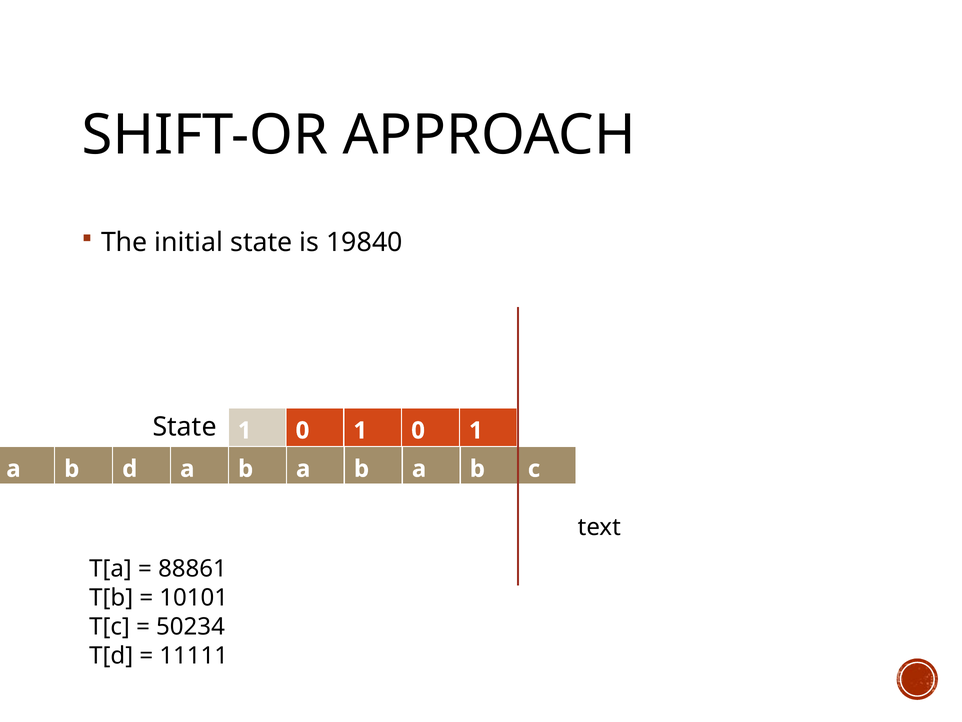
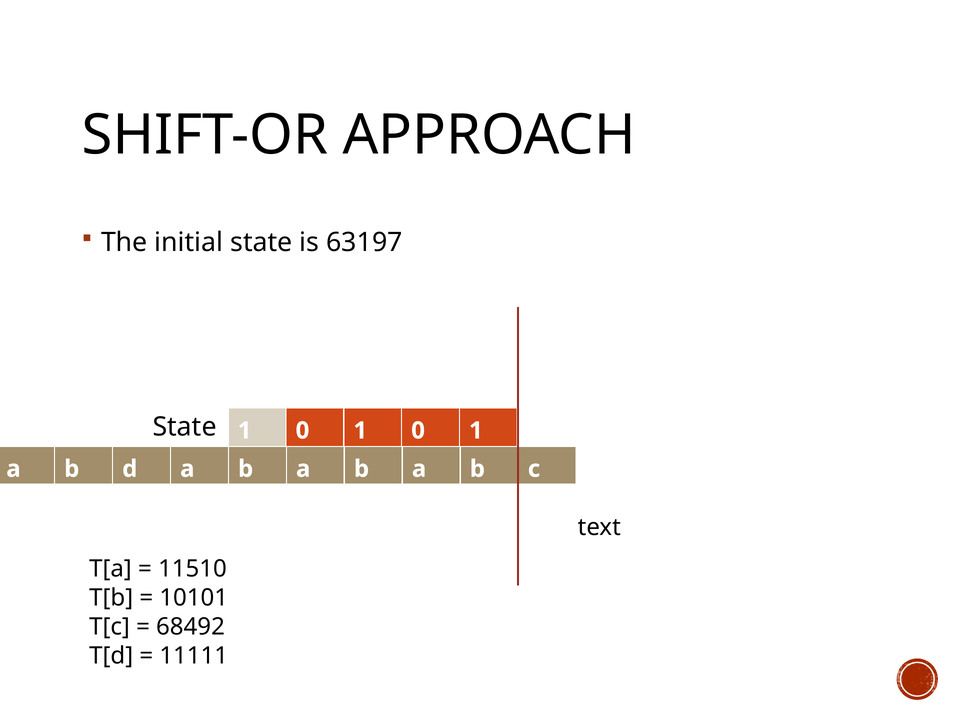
19840: 19840 -> 63197 (364, 242)
88861: 88861 -> 11510 (192, 569)
50234: 50234 -> 68492 (190, 626)
